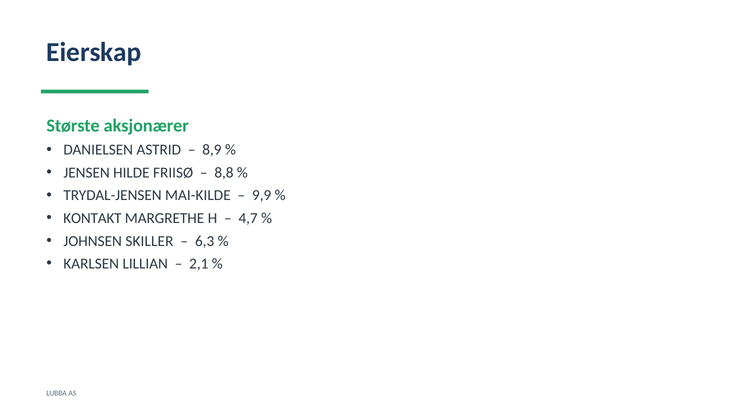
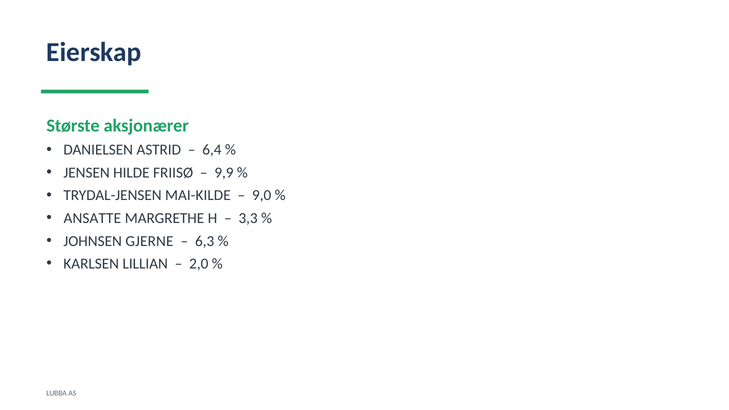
8,9: 8,9 -> 6,4 (212, 150)
8,8: 8,8 -> 9,9 (224, 173)
9,9: 9,9 -> 9,0 (262, 195)
KONTAKT: KONTAKT -> ANSATTE (92, 218)
4,7: 4,7 -> 3,3 (248, 218)
SKILLER: SKILLER -> GJERNE (149, 241)
2,1: 2,1 -> 2,0 (199, 264)
